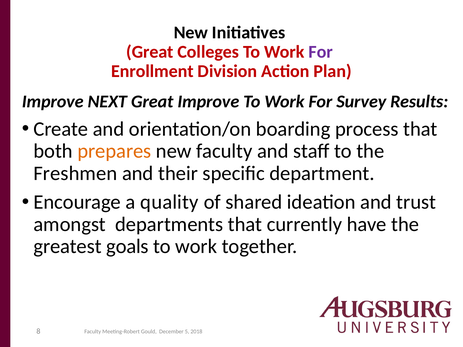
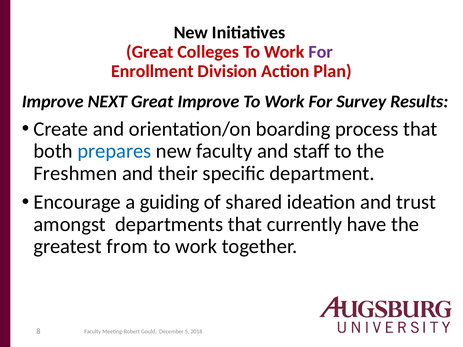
prepares colour: orange -> blue (114, 151)
quality: quality -> guiding (170, 202)
goals: goals -> from (127, 247)
